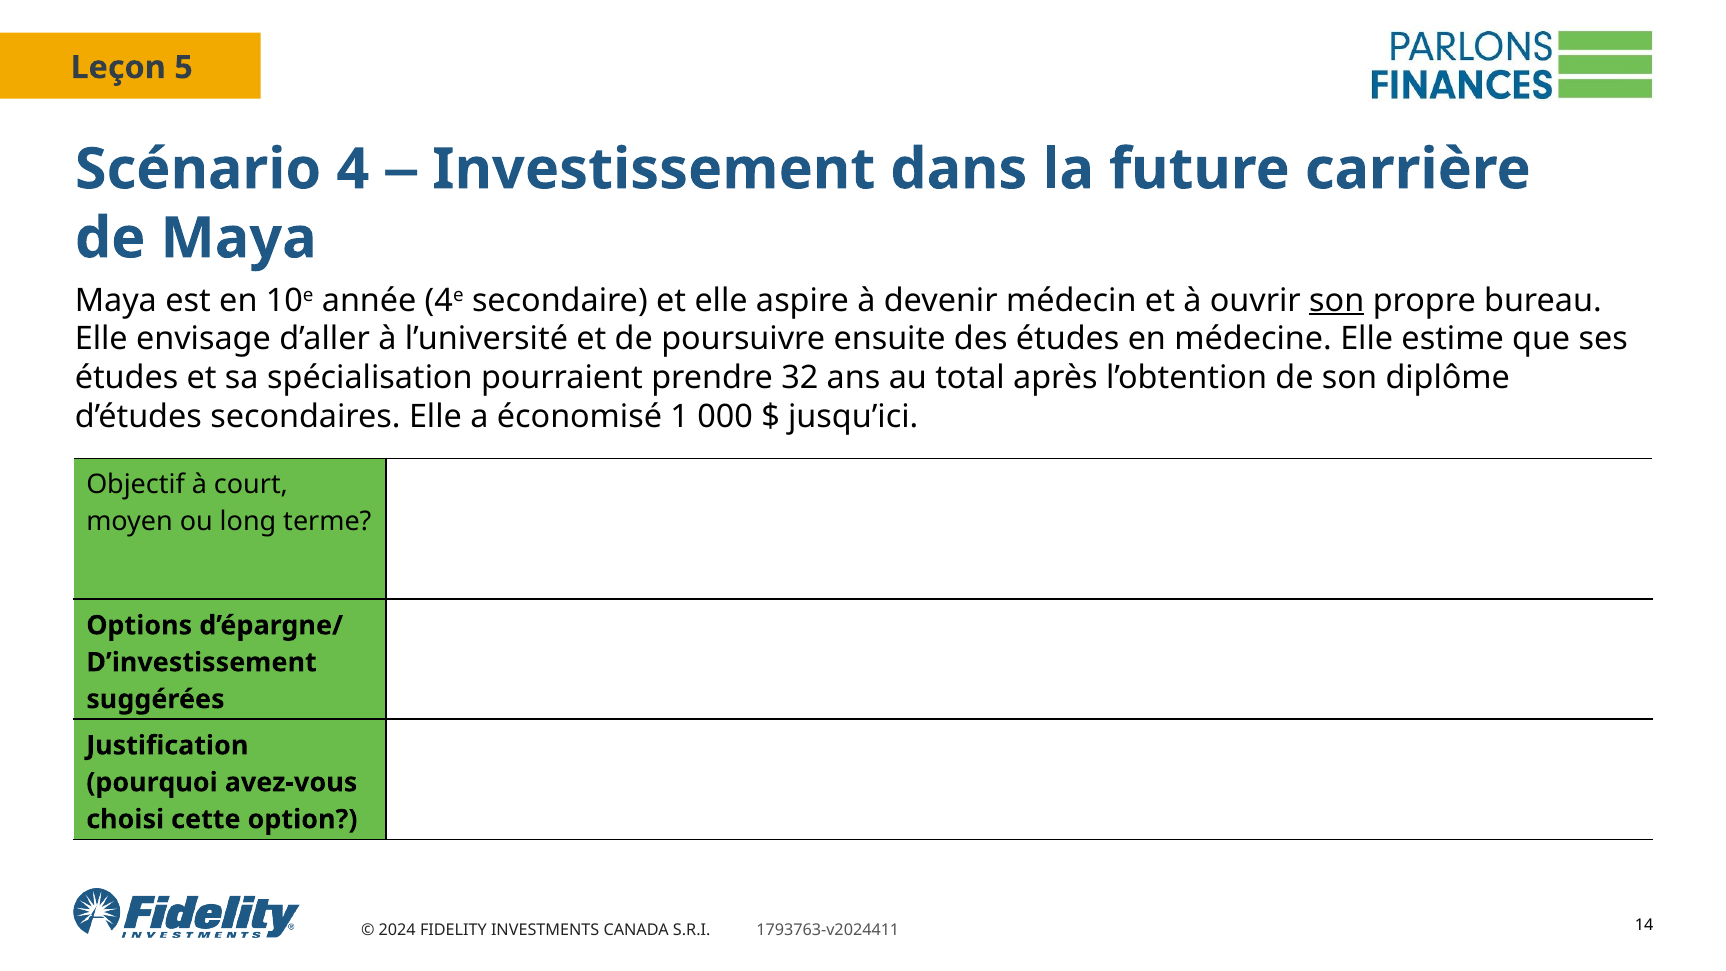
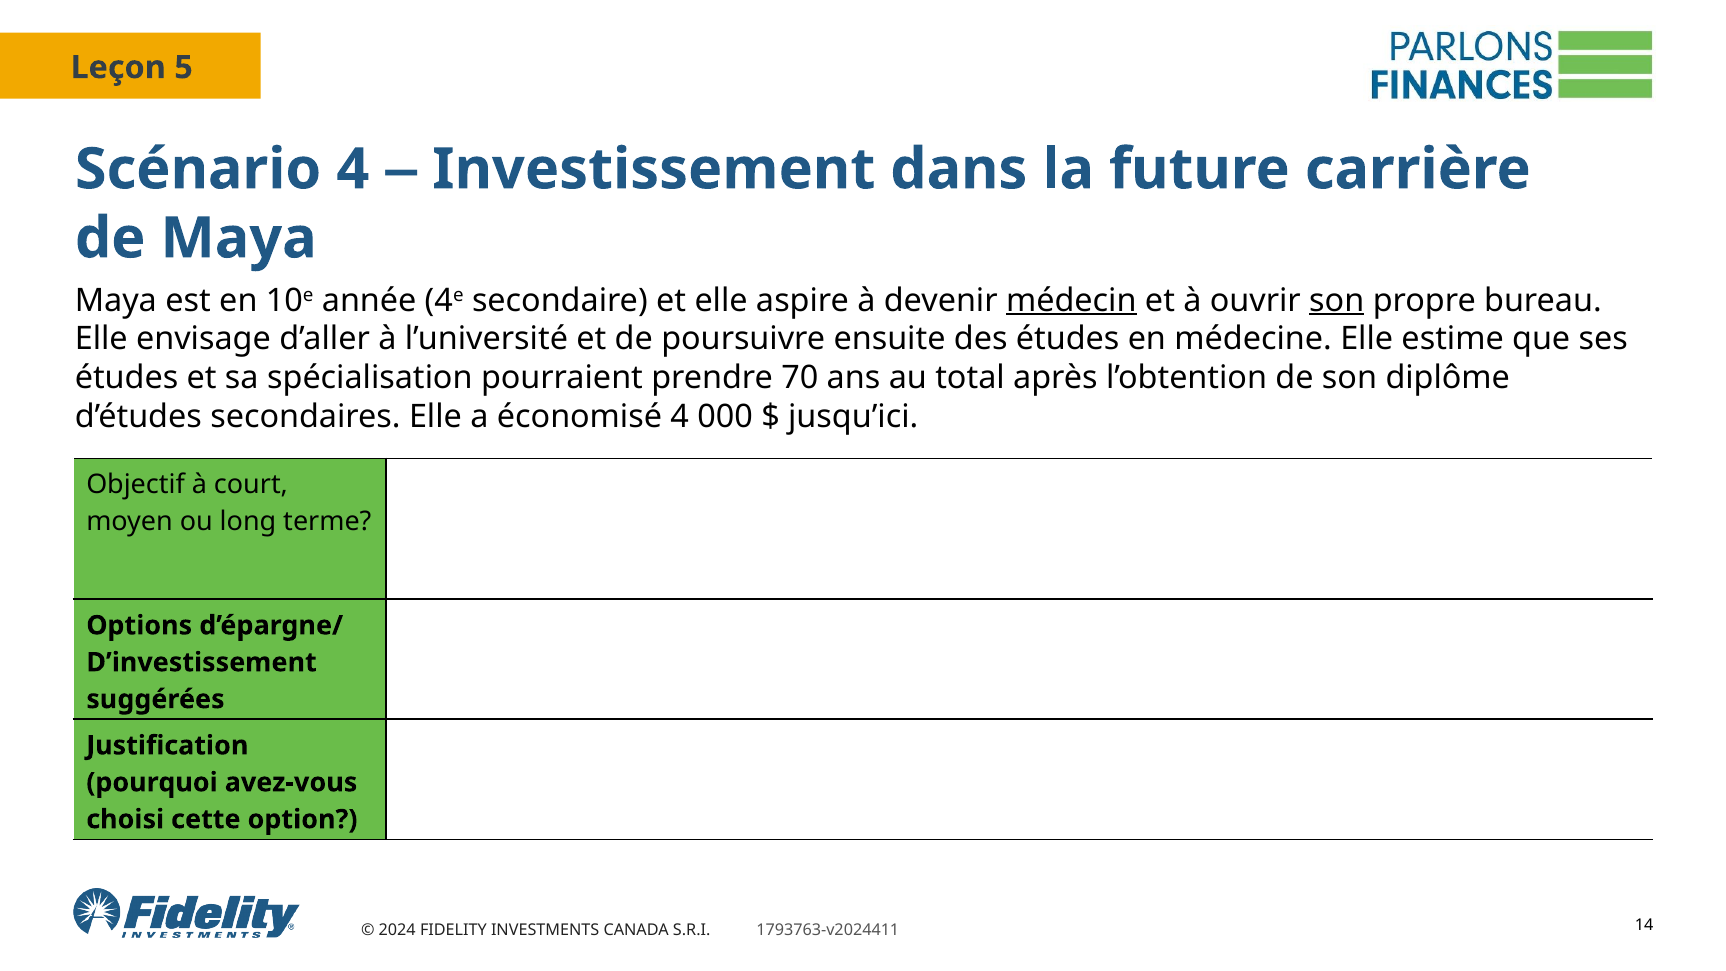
médecin underline: none -> present (1071, 300)
32: 32 -> 70 (800, 378)
économisé 1: 1 -> 4 (680, 417)
